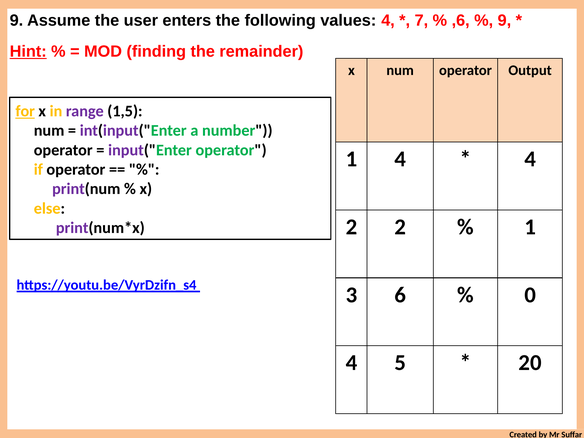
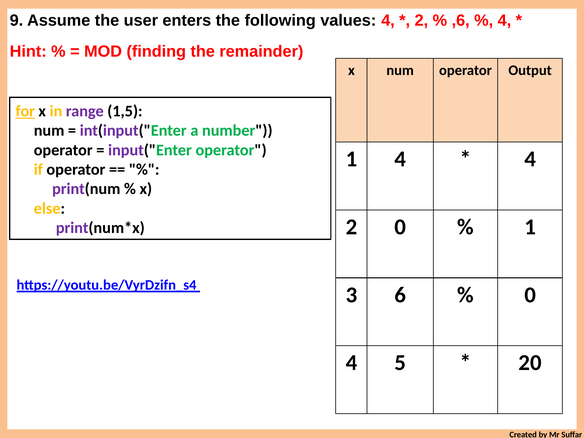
7: 7 -> 2 (421, 21)
9: 9 -> 4 (504, 21)
Hint underline: present -> none (28, 51)
2 2: 2 -> 0 (400, 227)
